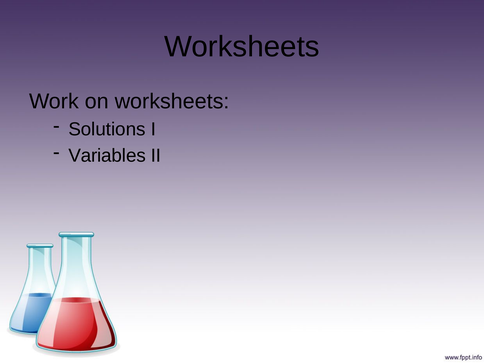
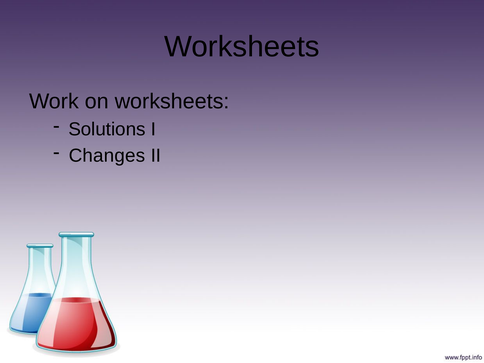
Variables: Variables -> Changes (107, 156)
